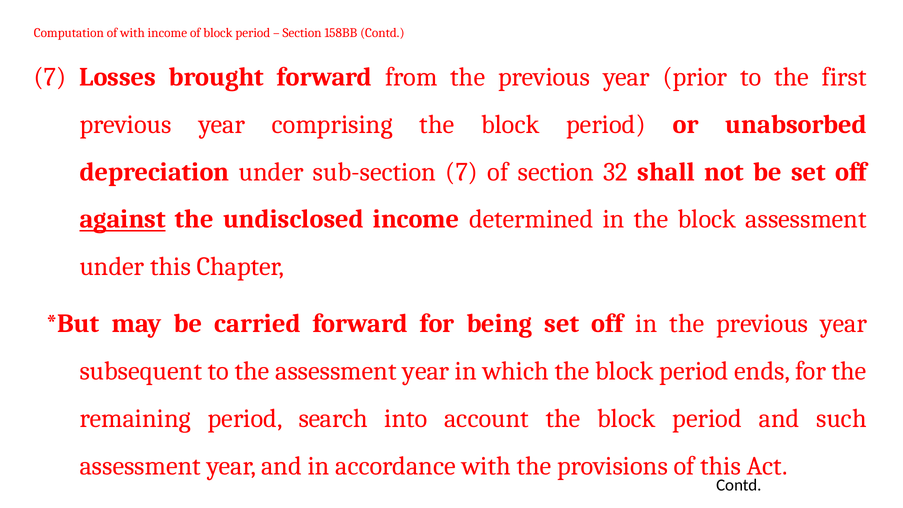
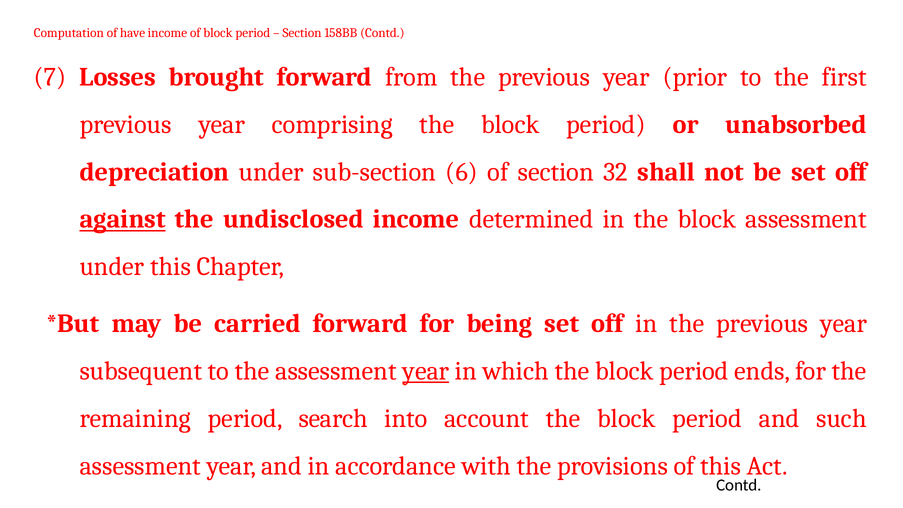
of with: with -> have (133, 33)
sub-section 7: 7 -> 6 (462, 172)
year underline: none -> present (426, 371)
